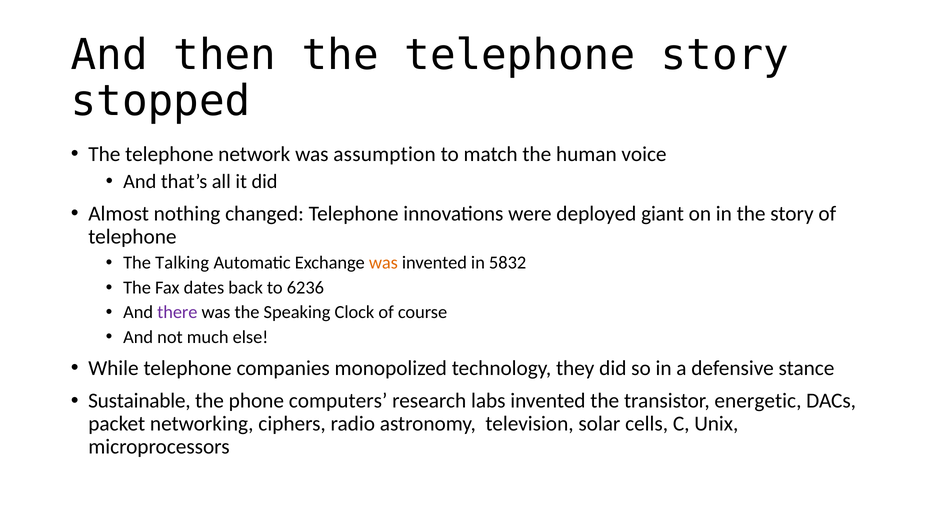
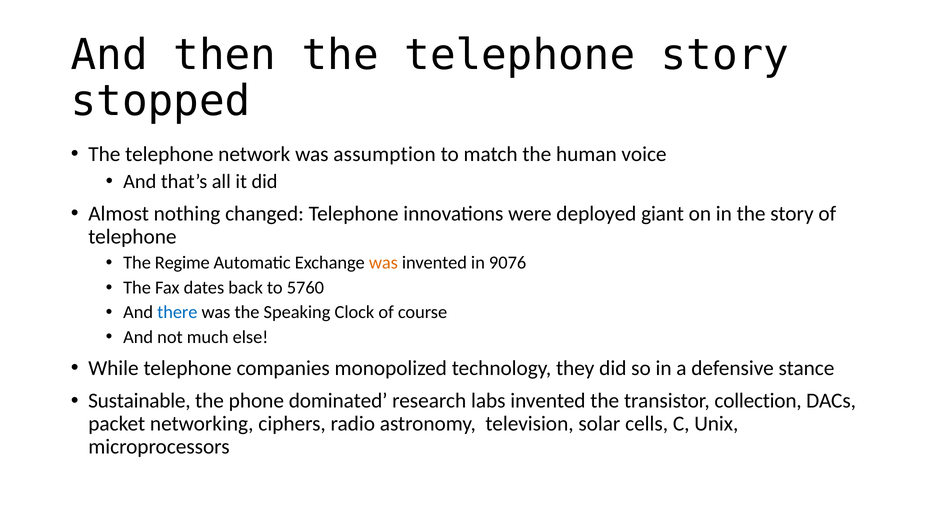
Talking: Talking -> Regime (182, 263)
5832: 5832 -> 9076 (508, 263)
6236: 6236 -> 5760 (305, 288)
there colour: purple -> blue (177, 312)
computers: computers -> dominated (338, 401)
energetic: energetic -> collection (758, 401)
